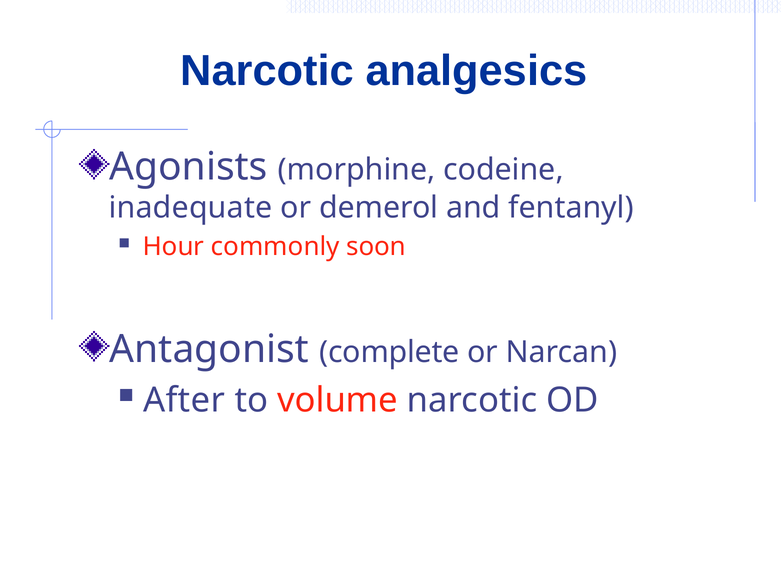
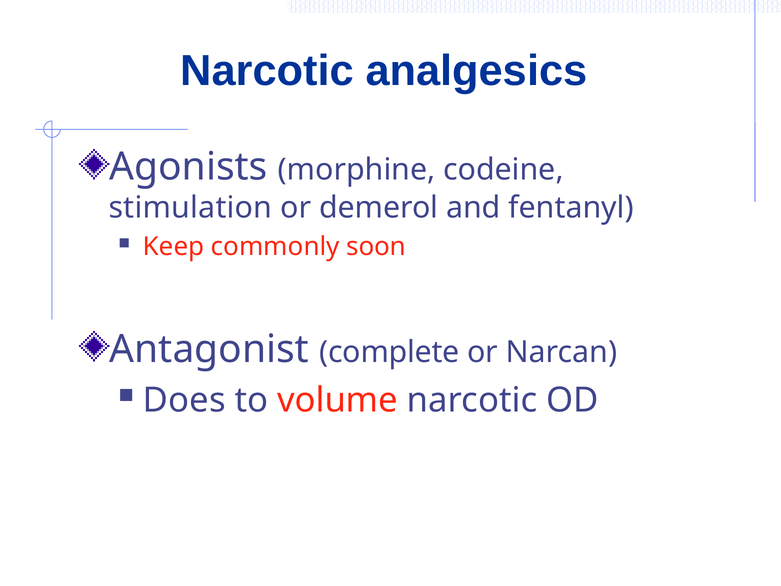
inadequate: inadequate -> stimulation (190, 208)
Hour: Hour -> Keep (174, 247)
After: After -> Does (184, 400)
